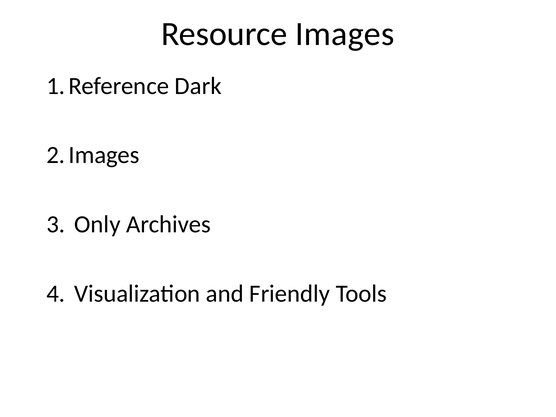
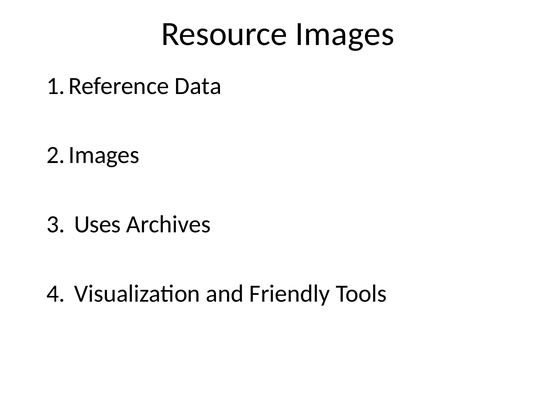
Dark: Dark -> Data (198, 86)
Only: Only -> Uses (97, 224)
